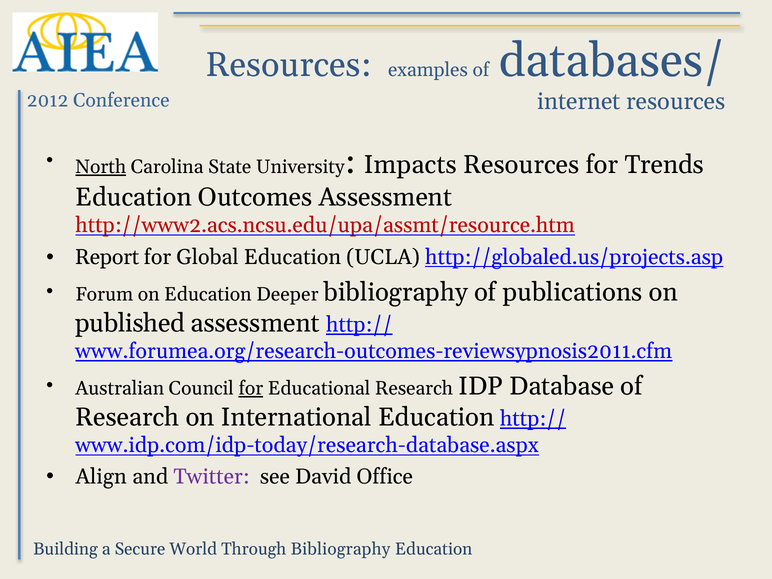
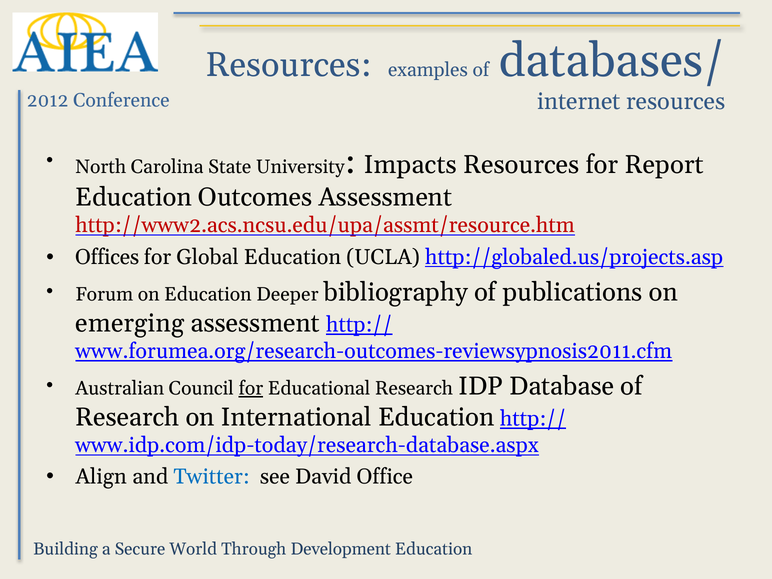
North underline: present -> none (101, 167)
Trends: Trends -> Report (664, 165)
Report: Report -> Offices (107, 257)
published: published -> emerging (130, 323)
Twitter colour: purple -> blue (211, 477)
Bibliography: Bibliography -> Development (341, 549)
